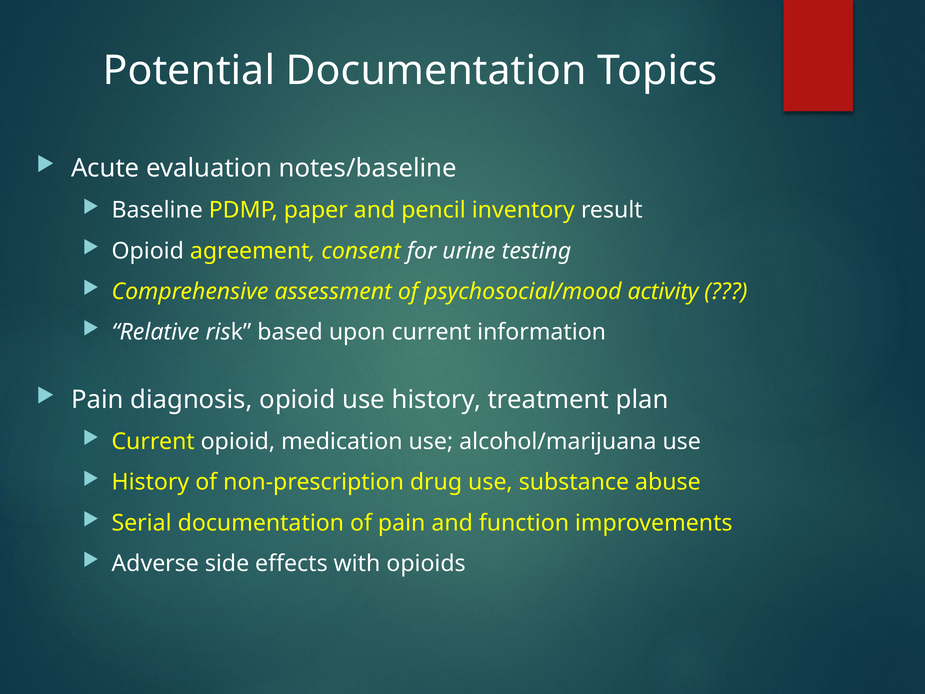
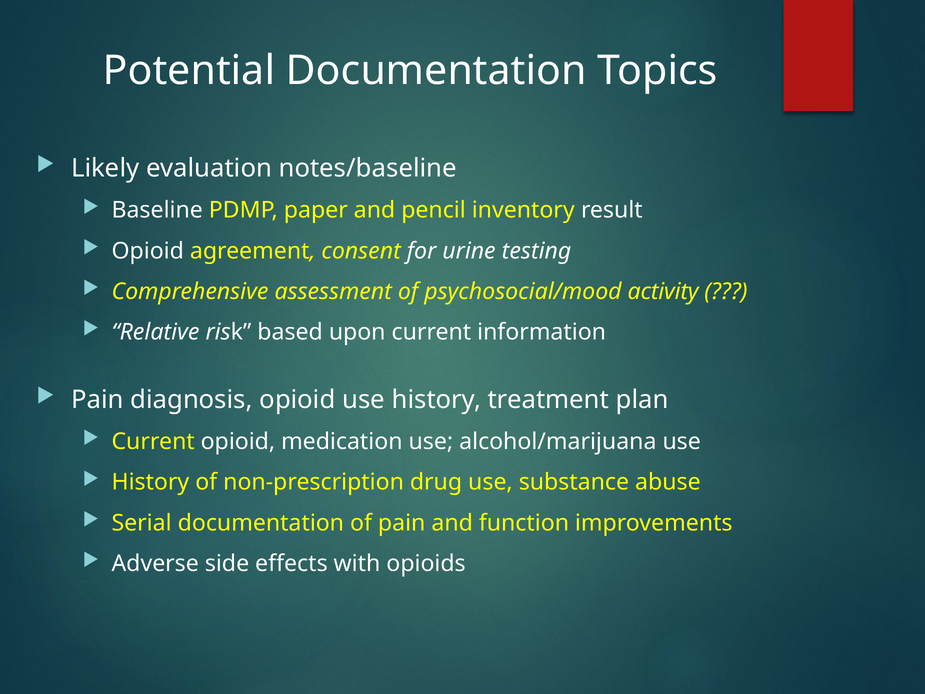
Acute: Acute -> Likely (105, 168)
